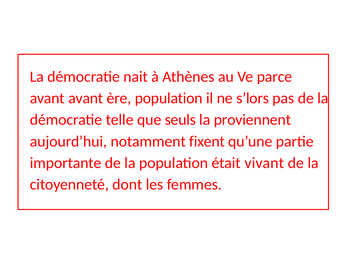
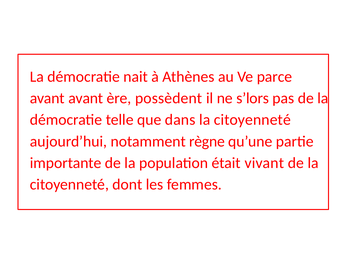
ère population: population -> possèdent (169, 98)
seuls: seuls -> dans (180, 120)
proviennent: proviennent -> citoyenneté (252, 120)
fixent: fixent -> règne (207, 141)
